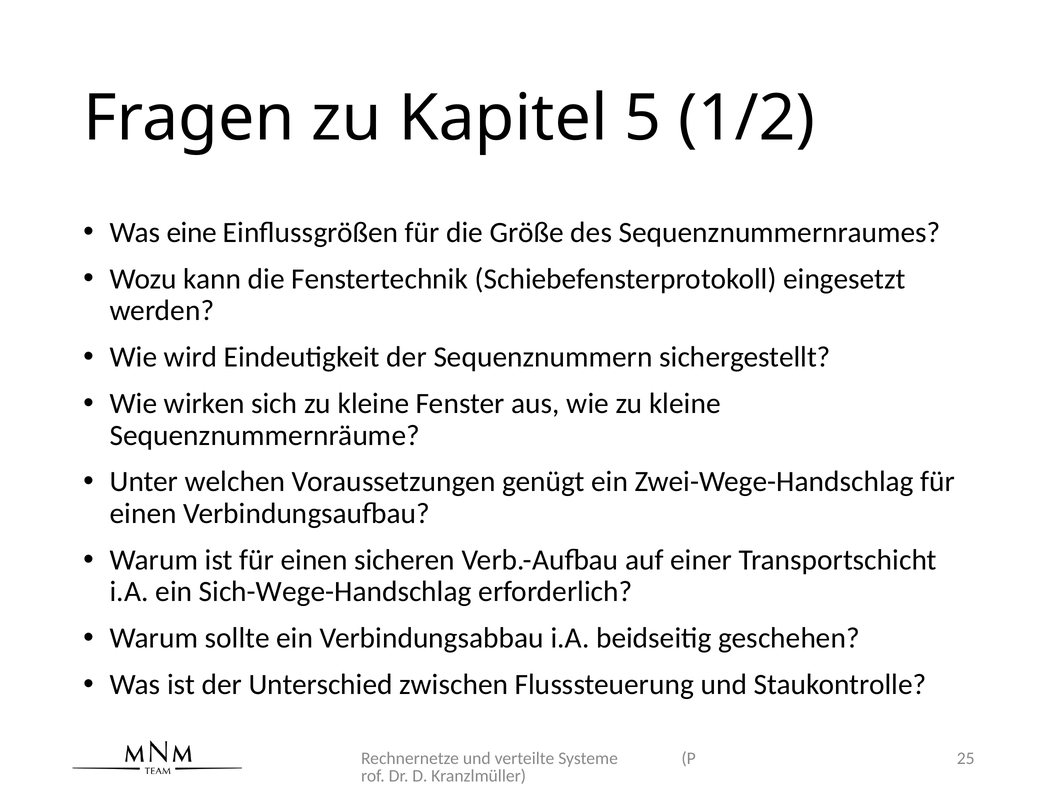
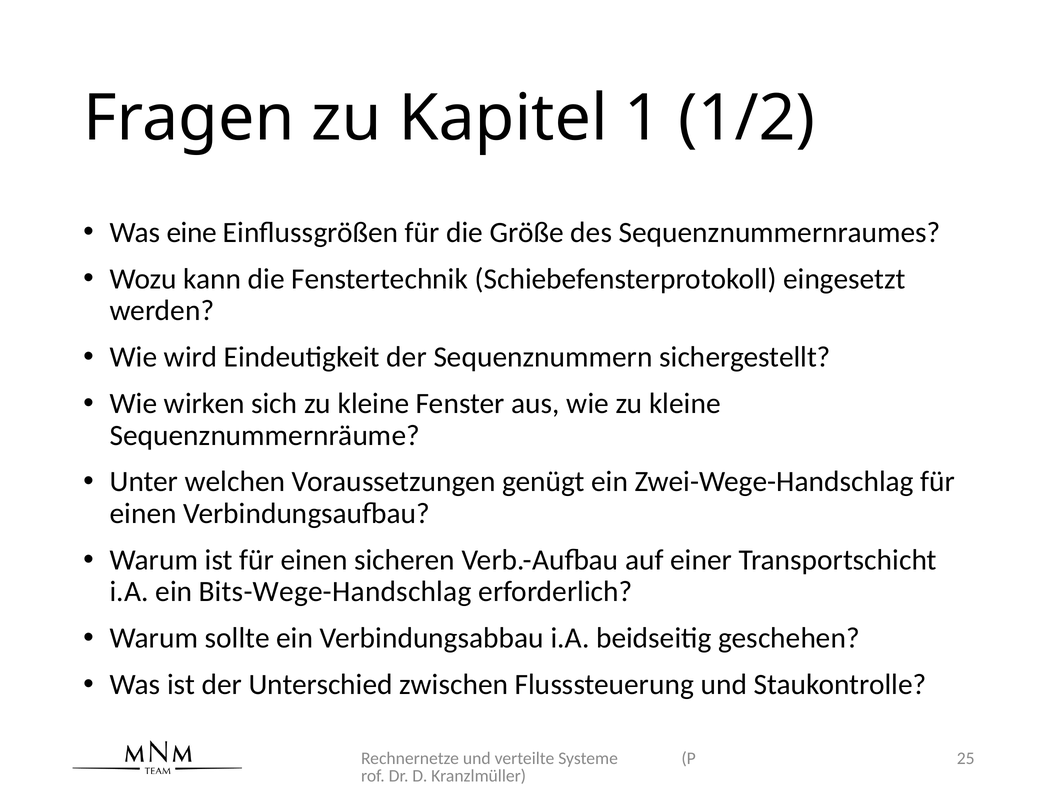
5: 5 -> 1 (643, 118)
Sich-Wege-Handschlag: Sich-Wege-Handschlag -> Bits-Wege-Handschlag (335, 591)
